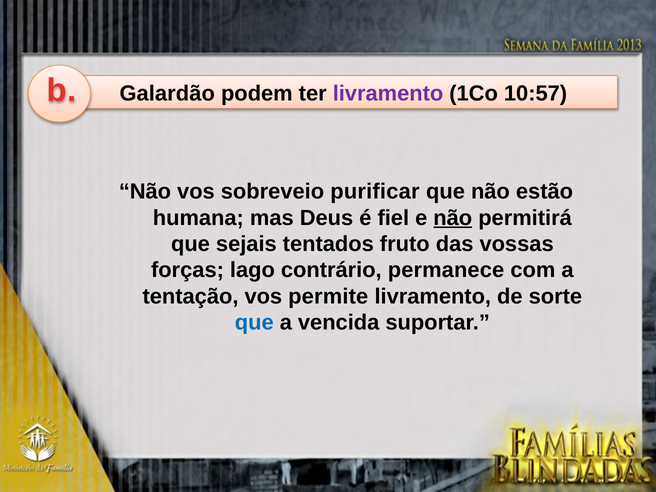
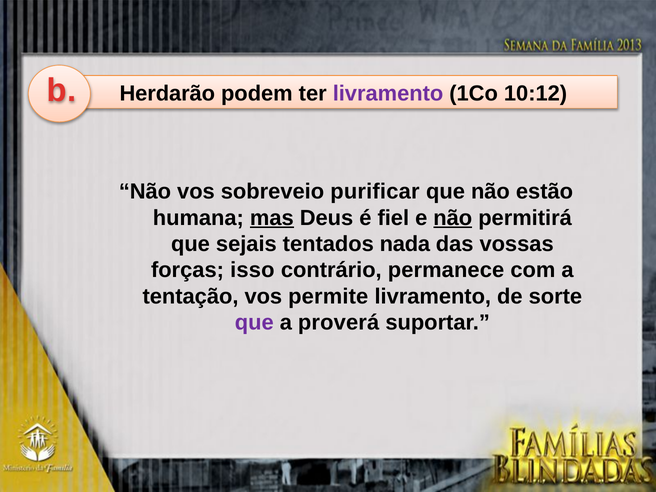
Galardão: Galardão -> Herdarão (167, 93)
10:57: 10:57 -> 10:12 (536, 93)
mas underline: none -> present (272, 218)
fruto: fruto -> nada (405, 244)
lago: lago -> isso (252, 270)
que colour: blue -> purple (254, 323)
vencida: vencida -> proverá (339, 323)
